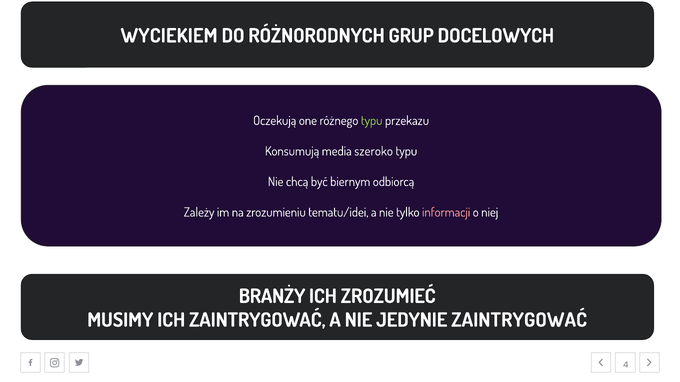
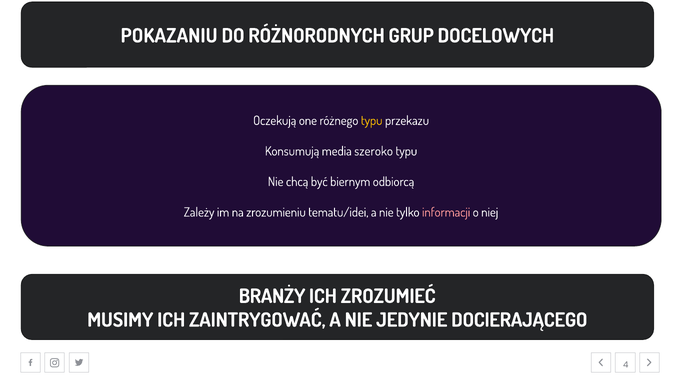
WYCIEKIEM: WYCIEKIEM -> POKAZANIU (169, 36)
typu colour: light green -> yellow (372, 121)
JEDYNIE ZAINTRYGOWAĆ: ZAINTRYGOWAĆ -> DOCIERAJĄCEGO (519, 321)
